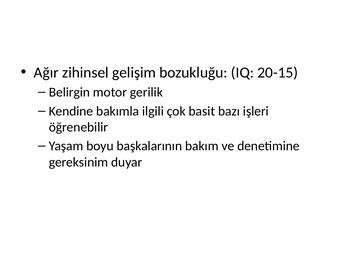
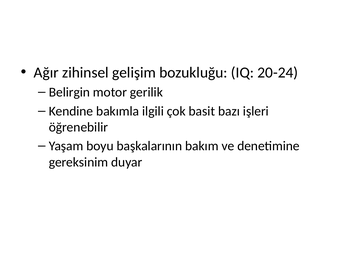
20-15: 20-15 -> 20-24 (278, 73)
